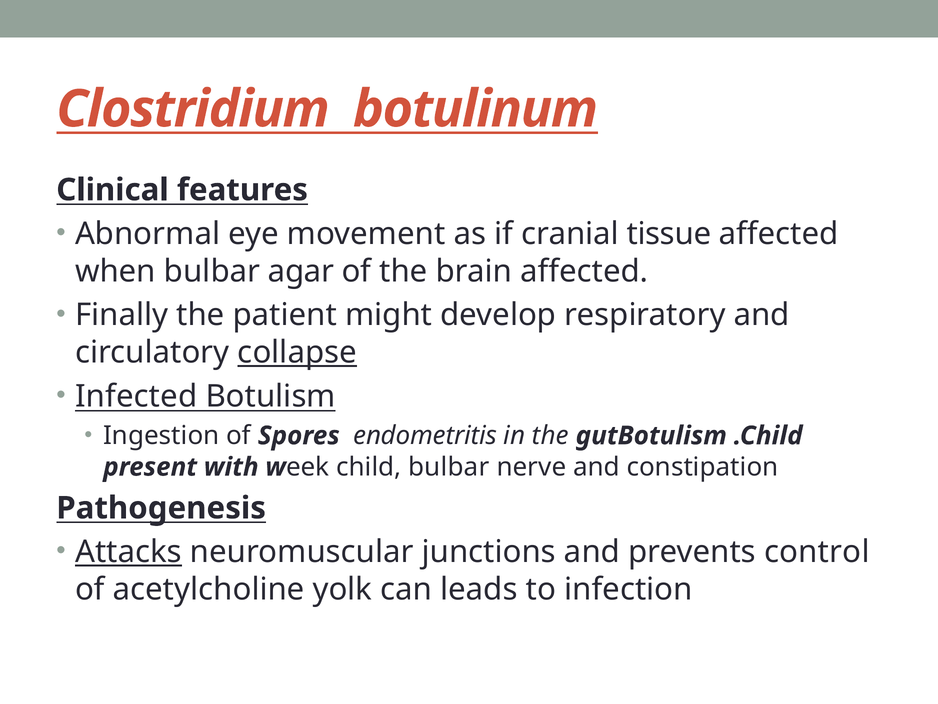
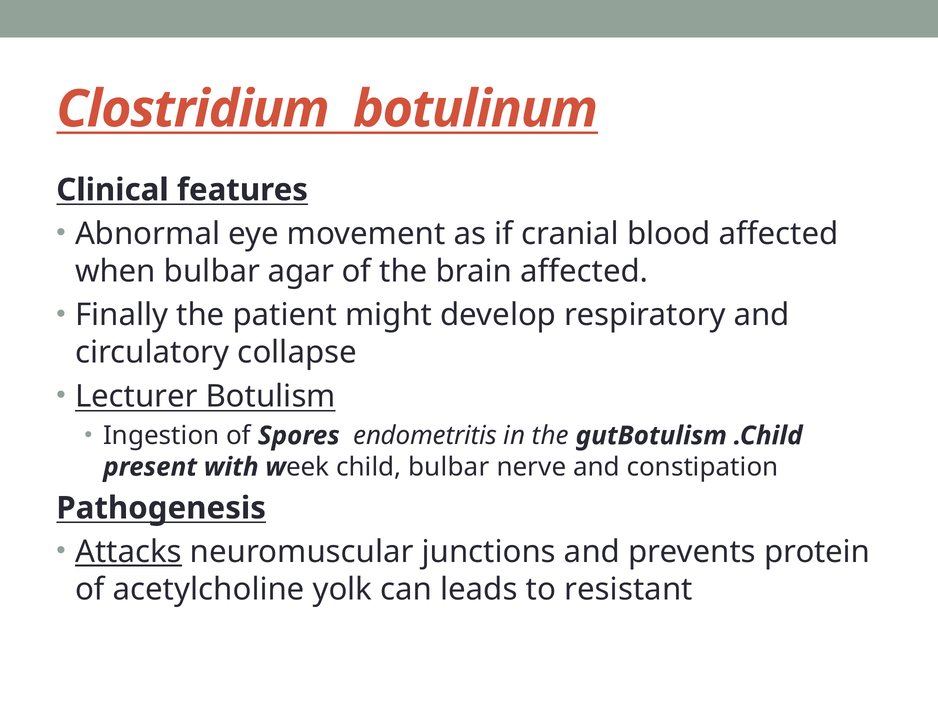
tissue: tissue -> blood (669, 234)
collapse underline: present -> none (297, 352)
Infected: Infected -> Lecturer (136, 396)
control: control -> protein (817, 551)
infection: infection -> resistant (628, 589)
